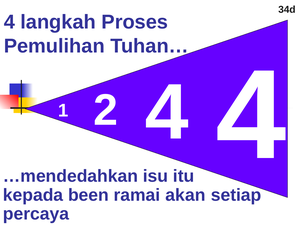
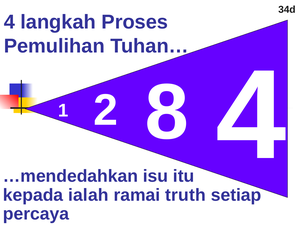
2 4: 4 -> 8 (167, 113)
been: been -> ialah (88, 195)
akan: akan -> truth (185, 195)
